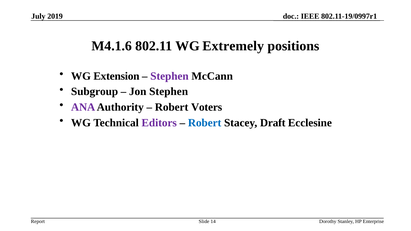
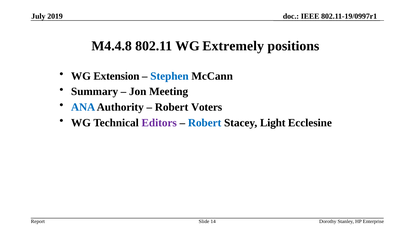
M4.1.6: M4.1.6 -> M4.4.8 (112, 46)
Stephen colour: purple -> blue (169, 76)
Subgroup: Subgroup -> Summary (95, 92)
Jon Stephen: Stephen -> Meeting (169, 92)
ANA colour: purple -> blue (83, 107)
Draft: Draft -> Light (273, 123)
